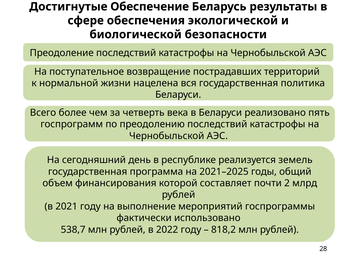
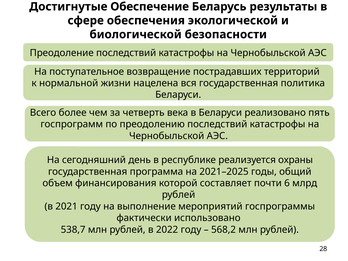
земель: земель -> охраны (296, 160)
2: 2 -> 6 (287, 183)
818,2: 818,2 -> 568,2 (224, 230)
